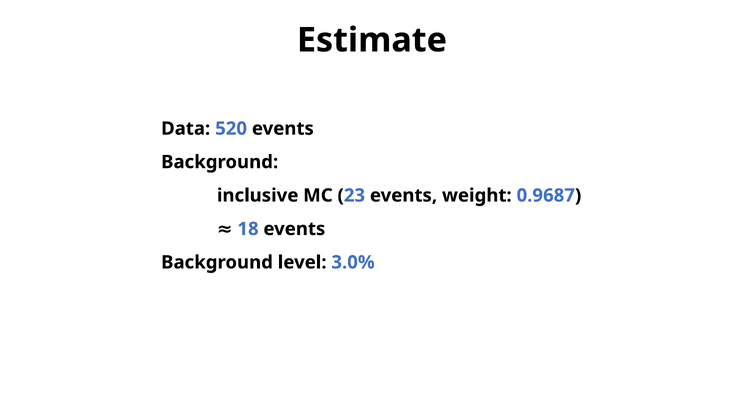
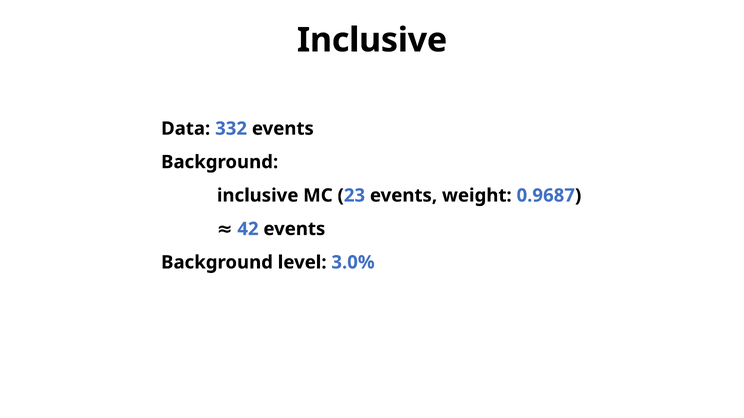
Estimate: Estimate -> Inclusive (372, 40)
520: 520 -> 332 (231, 129)
18: 18 -> 42 (248, 229)
